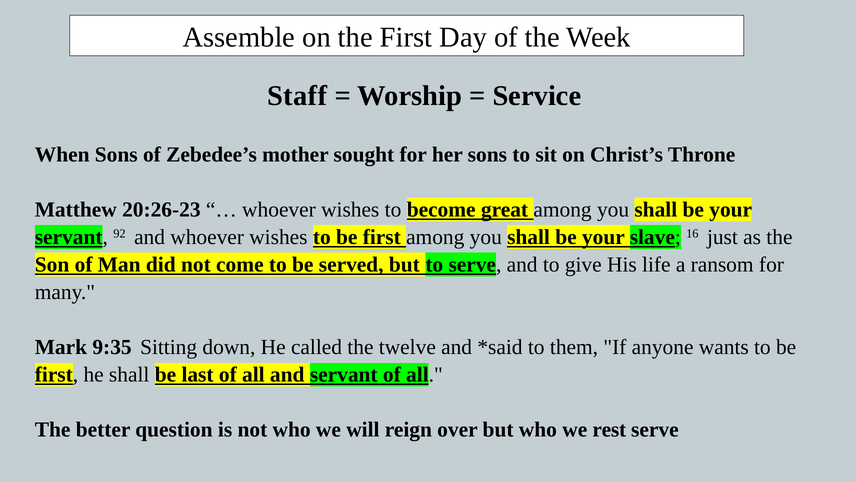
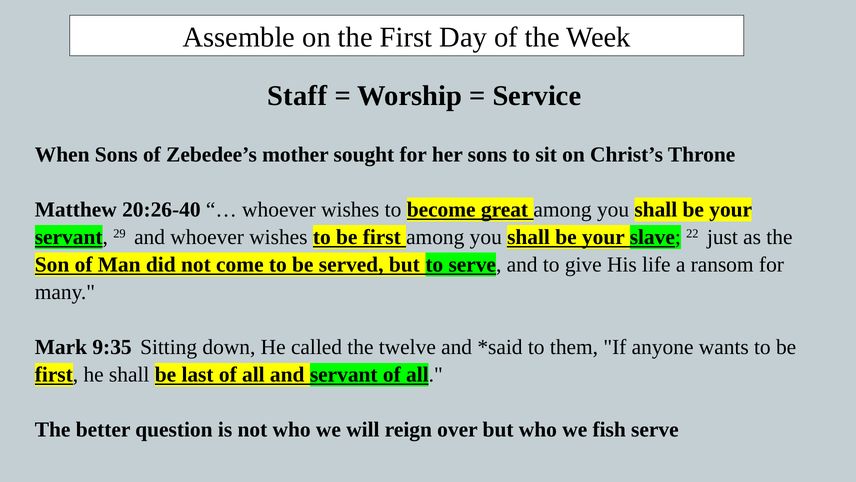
20:26-23: 20:26-23 -> 20:26-40 (161, 210)
92: 92 -> 29 (119, 234)
16: 16 -> 22 (692, 234)
rest: rest -> fish (609, 429)
